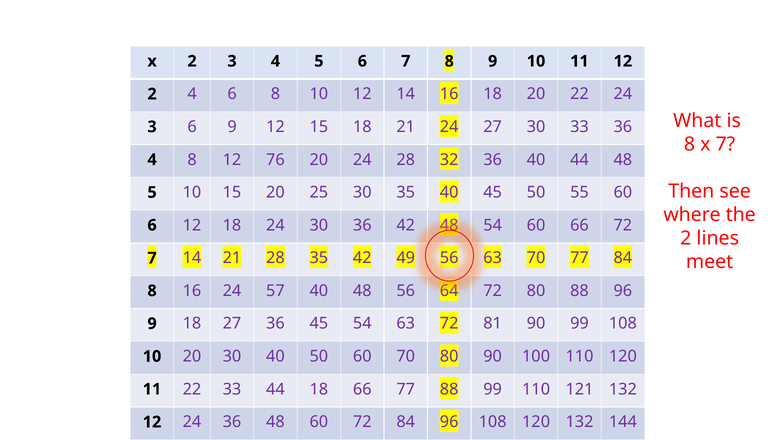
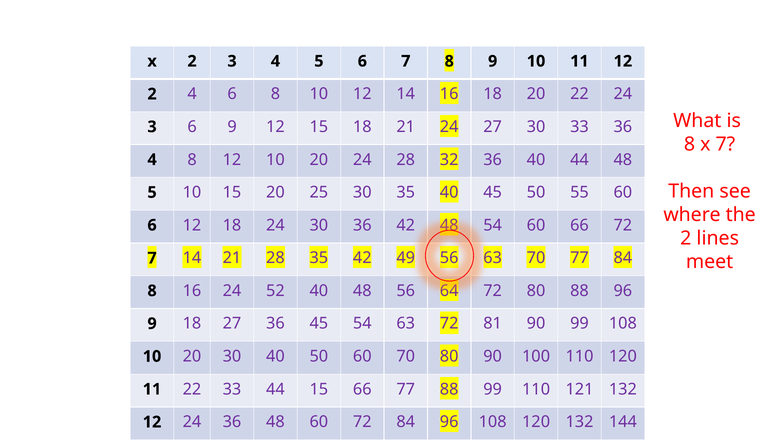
12 76: 76 -> 10 (275, 160)
57: 57 -> 52 (275, 291)
44 18: 18 -> 15 (319, 389)
